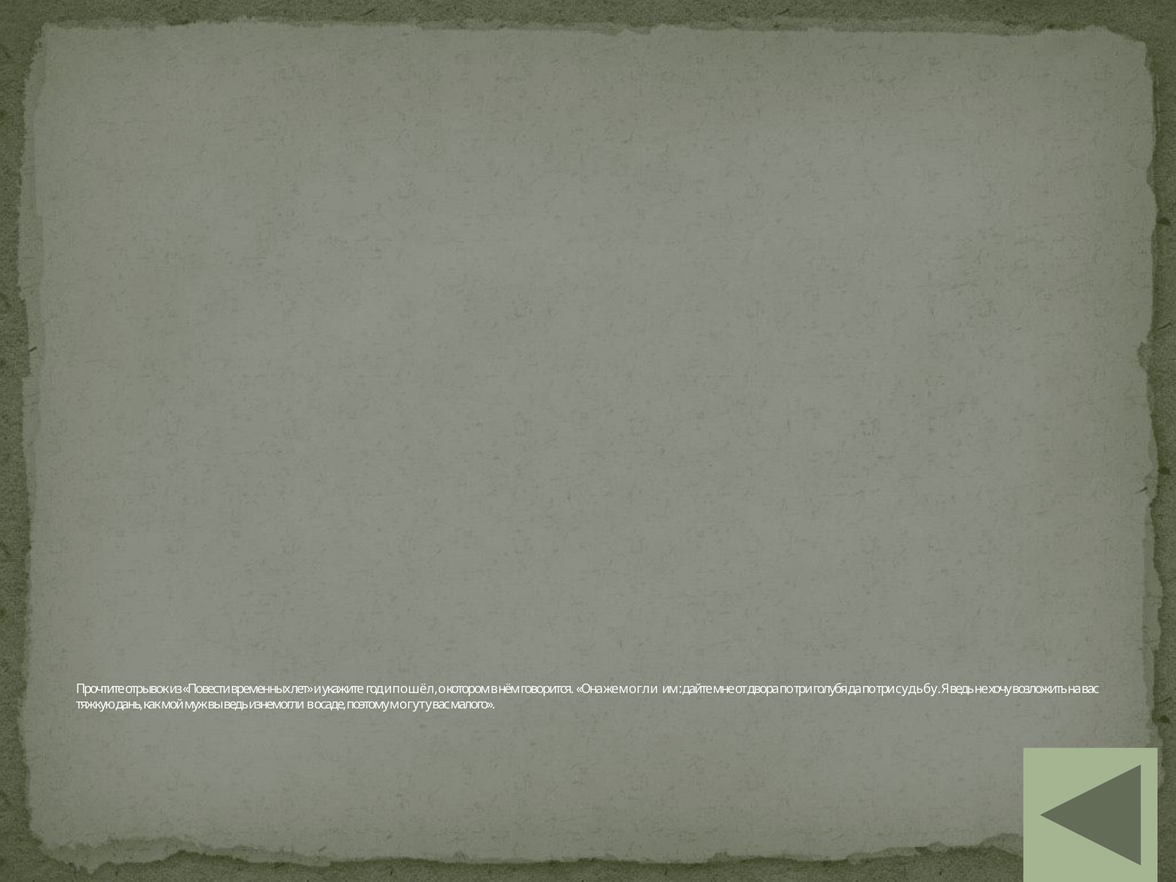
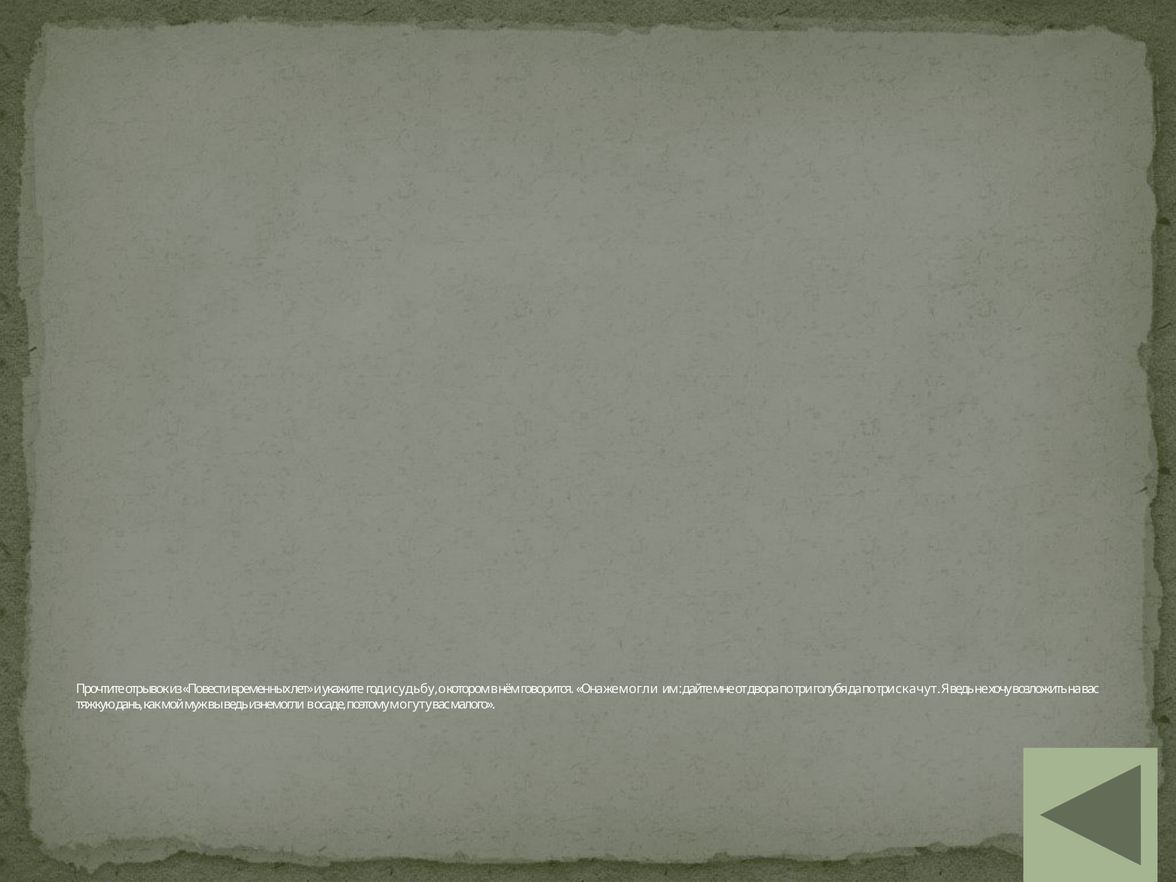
пошёл: пошёл -> судьбу (415, 689)
судьбу: судьбу -> скачут (918, 689)
